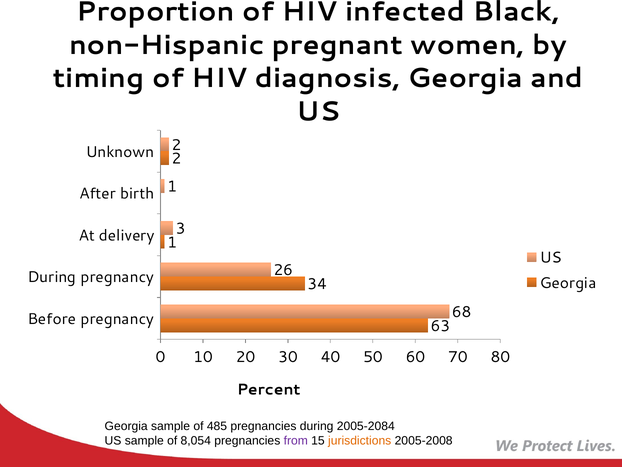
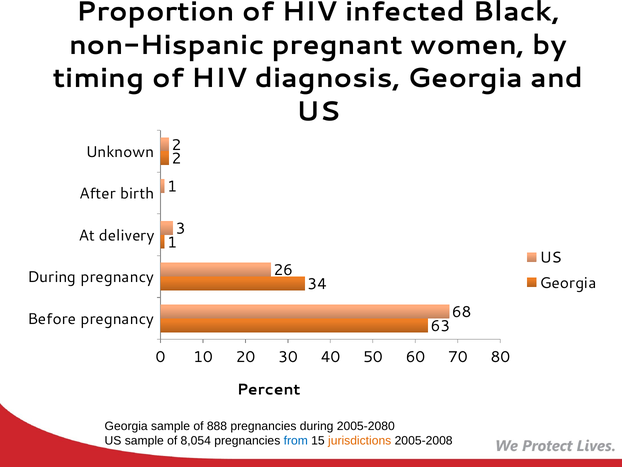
485: 485 -> 888 (217, 426)
2005-2084: 2005-2084 -> 2005-2080 (366, 426)
from colour: purple -> blue (296, 440)
